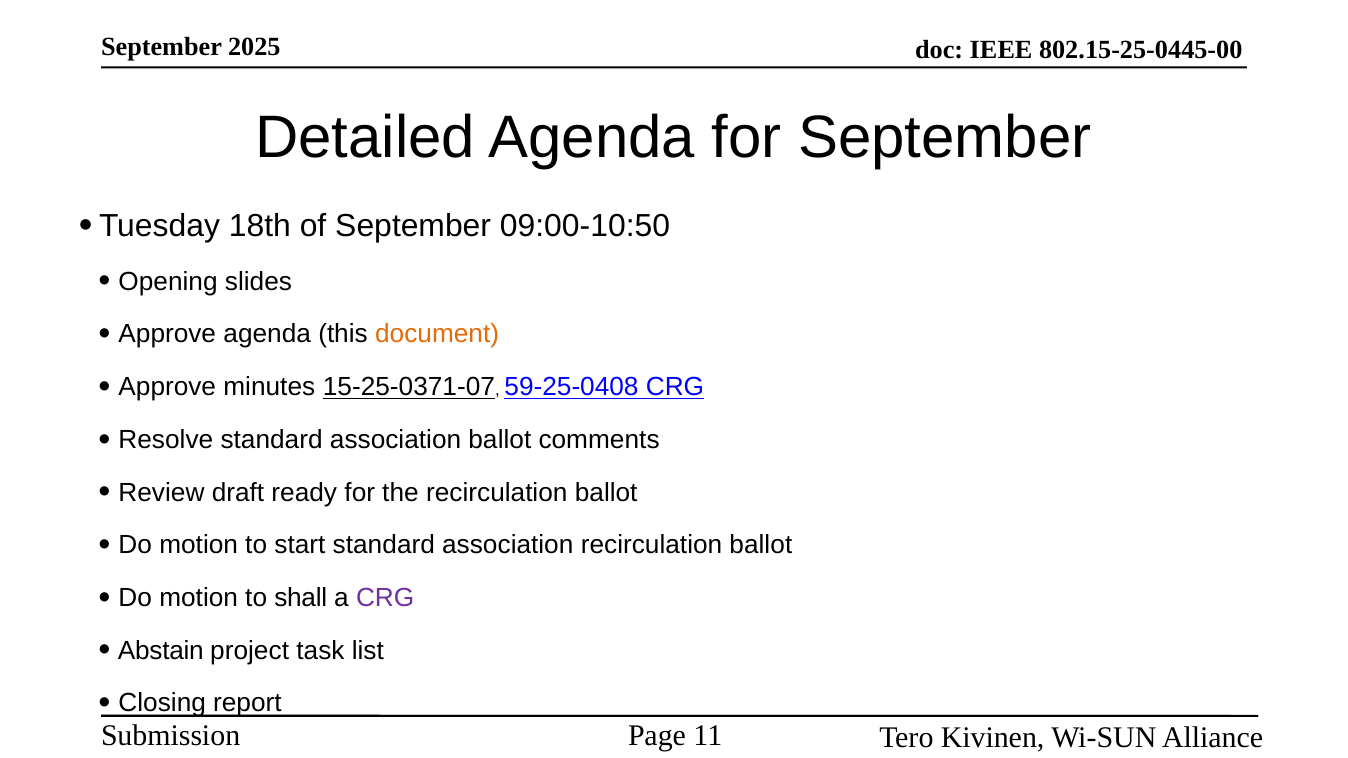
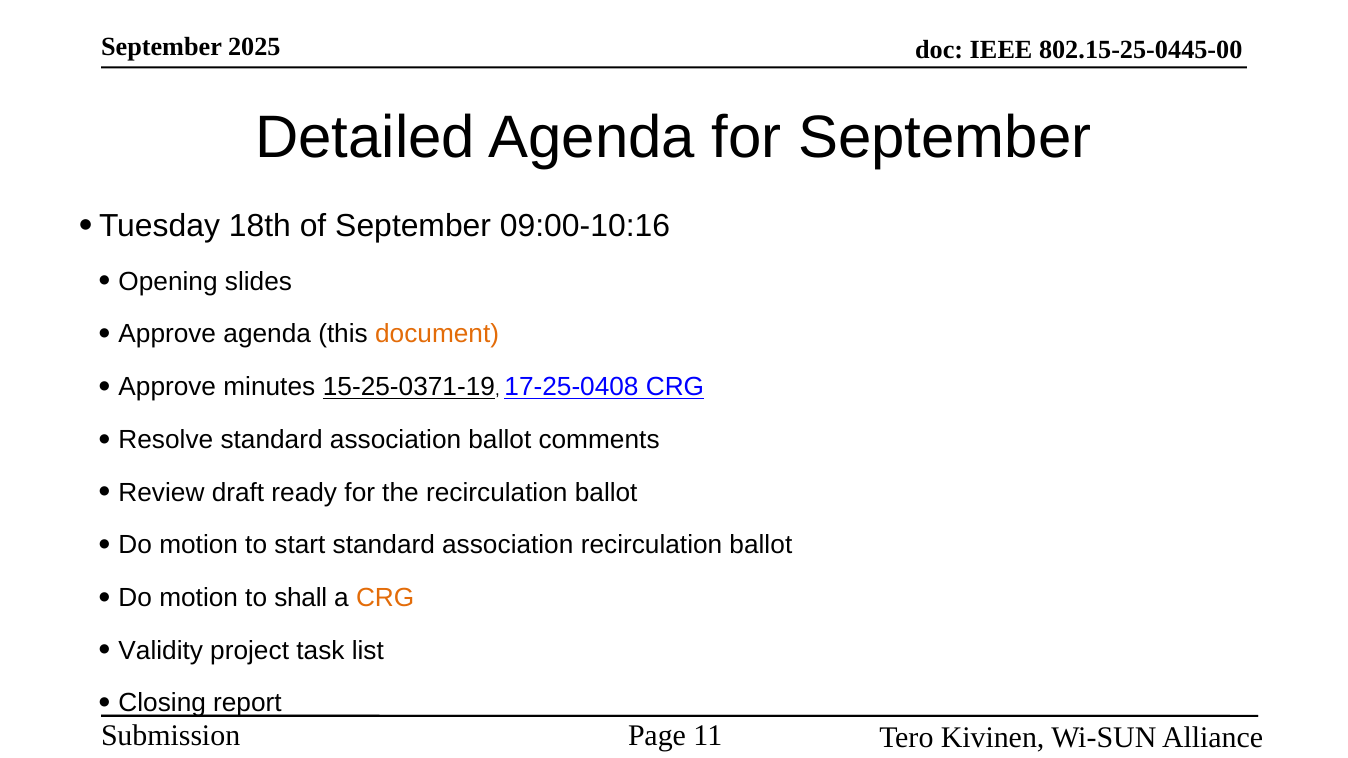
09:00-10:50: 09:00-10:50 -> 09:00-10:16 (585, 226)
15-25-0371-07: 15-25-0371-07 -> 15-25-0371-19 (409, 387)
59-25-0408: 59-25-0408 -> 17-25-0408 (571, 387)
CRG colour: purple -> orange (385, 598)
Abstain: Abstain -> Validity (161, 651)
